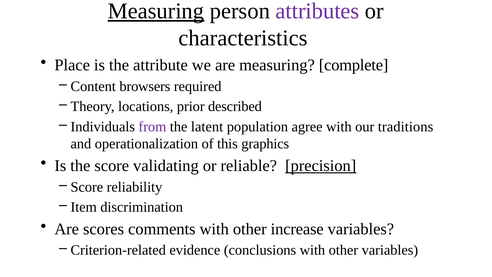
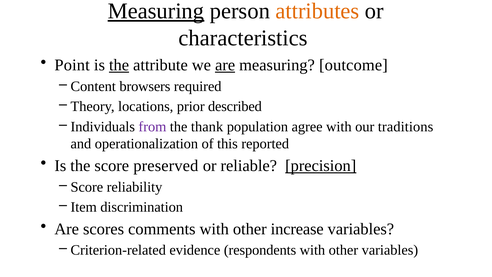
attributes colour: purple -> orange (317, 11)
Place: Place -> Point (72, 65)
the underline: none -> present (119, 65)
are underline: none -> present (225, 65)
complete: complete -> outcome (353, 65)
latent: latent -> thank (207, 127)
graphics: graphics -> reported (265, 144)
validating: validating -> preserved (166, 166)
conclusions: conclusions -> respondents (260, 250)
